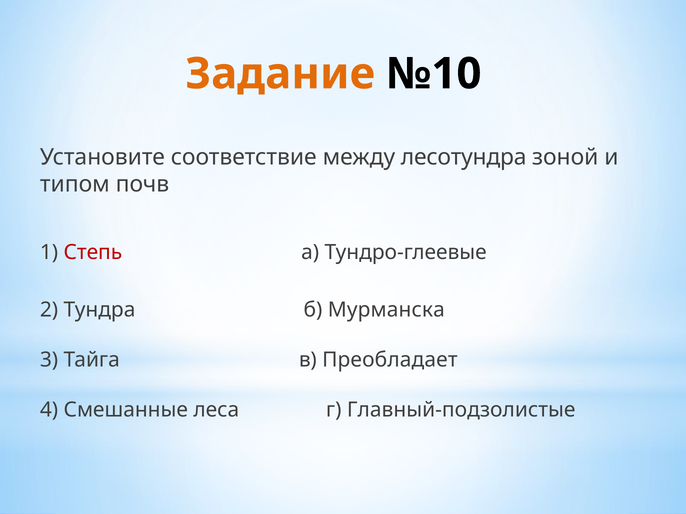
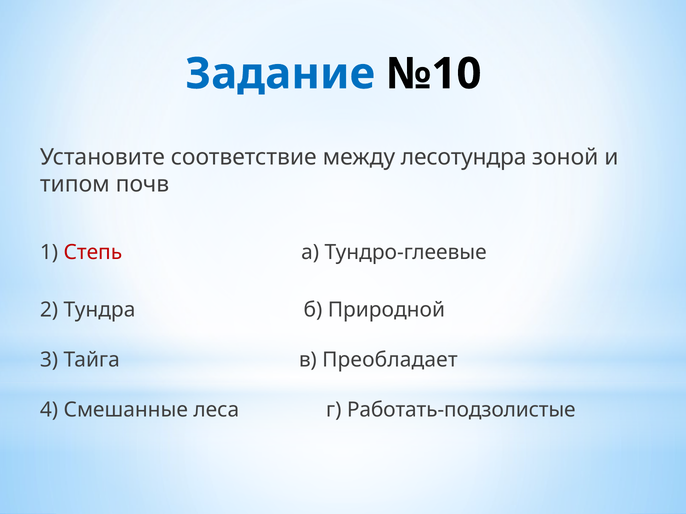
Задание colour: orange -> blue (280, 74)
Мурманска: Мурманска -> Природной (386, 310)
Главный-подзолистые: Главный-подзолистые -> Работать-подзолистые (461, 410)
